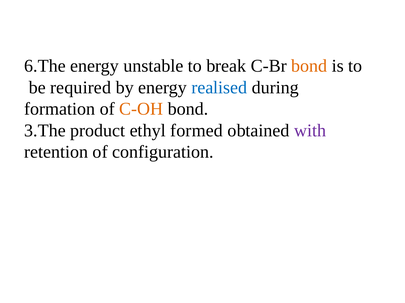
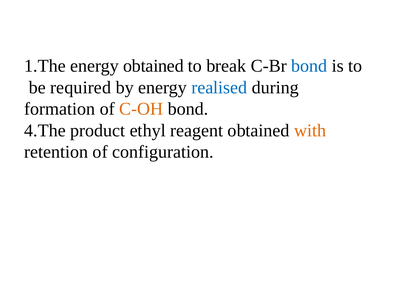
6.The: 6.The -> 1.The (45, 66)
energy unstable: unstable -> obtained (153, 66)
bond colour: orange -> blue (309, 66)
3.The: 3.The -> 4.The (45, 131)
formed: formed -> reagent (197, 131)
with colour: purple -> orange (310, 131)
